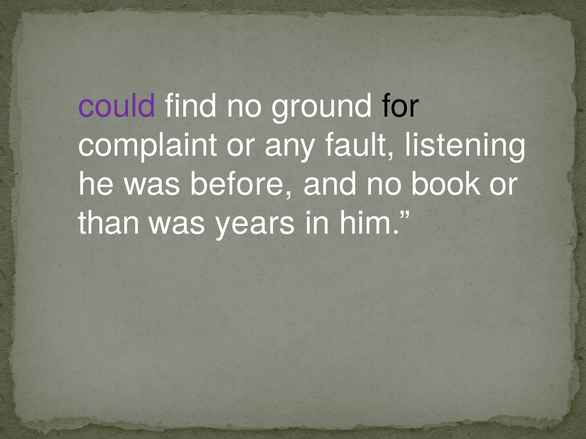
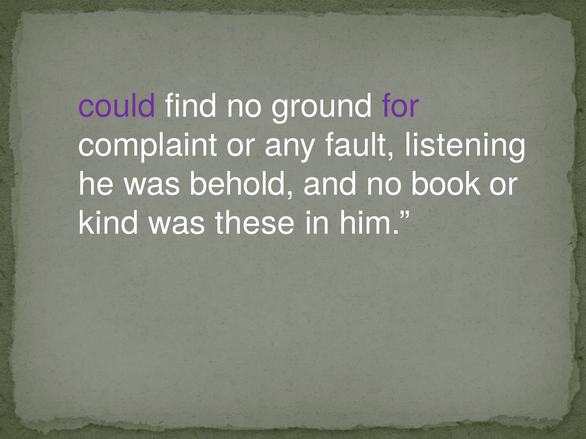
for colour: black -> purple (401, 106)
before: before -> behold (242, 184)
than: than -> kind (109, 223)
years: years -> these (255, 223)
